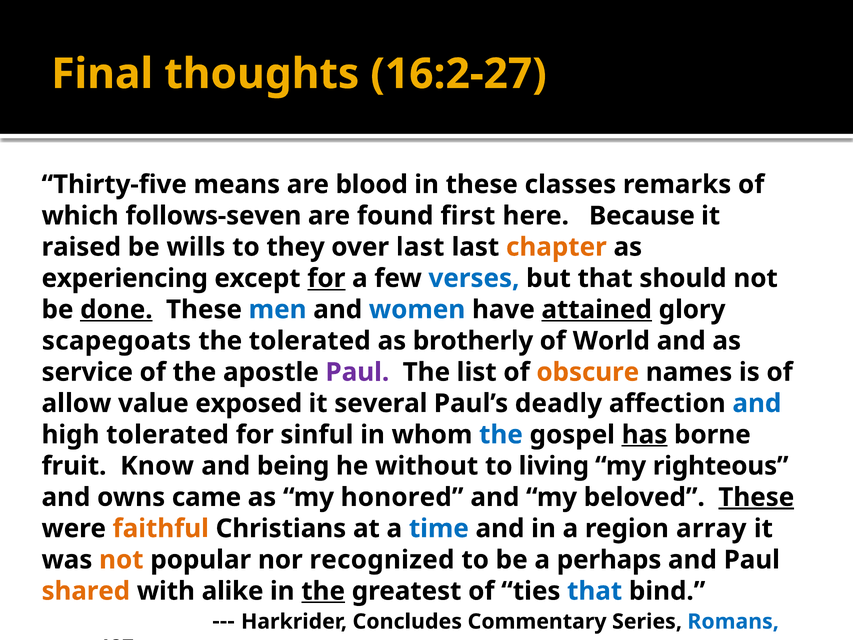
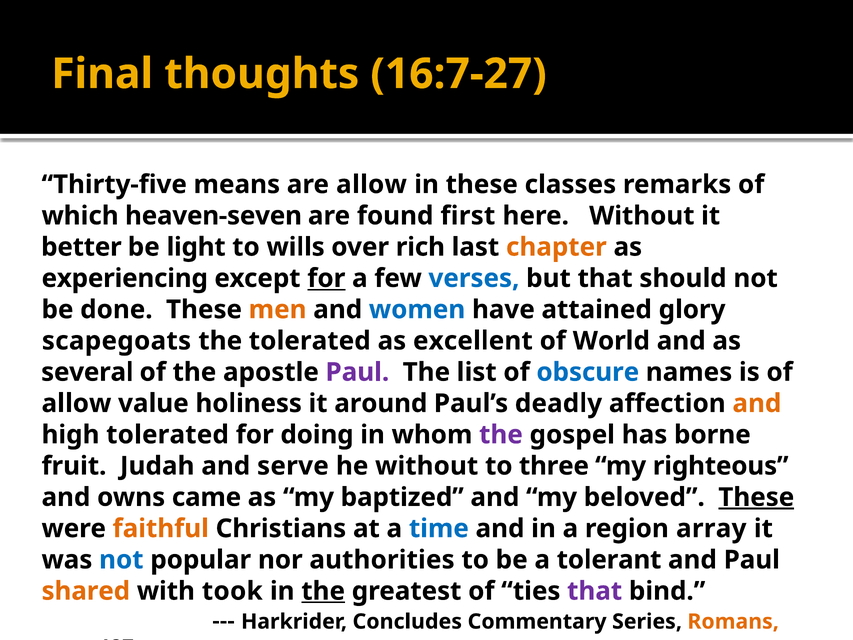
16:2-27: 16:2-27 -> 16:7-27 (459, 74)
are blood: blood -> allow (371, 184)
follows-seven: follows-seven -> heaven-seven (213, 216)
here Because: Because -> Without (642, 216)
raised: raised -> better (81, 247)
wills: wills -> light (196, 247)
they: they -> wills (296, 247)
over last: last -> rich (420, 247)
done underline: present -> none (116, 309)
men colour: blue -> orange (278, 309)
attained underline: present -> none (597, 309)
brotherly: brotherly -> excellent (473, 341)
service: service -> several (87, 372)
obscure colour: orange -> blue (588, 372)
exposed: exposed -> holiness (249, 403)
several: several -> around (381, 403)
and colour: blue -> orange (757, 403)
sinful: sinful -> doing (317, 435)
the colour: blue -> purple (501, 435)
has underline: present -> none (645, 435)
Know: Know -> Judah (157, 466)
being: being -> serve (293, 466)
living: living -> three (554, 466)
honored: honored -> baptized (402, 497)
not colour: orange -> blue (121, 560)
recognized: recognized -> authorities (382, 560)
perhaps: perhaps -> tolerant (609, 560)
alike: alike -> took (232, 591)
that colour: blue -> purple (595, 591)
Romans colour: blue -> orange (733, 621)
